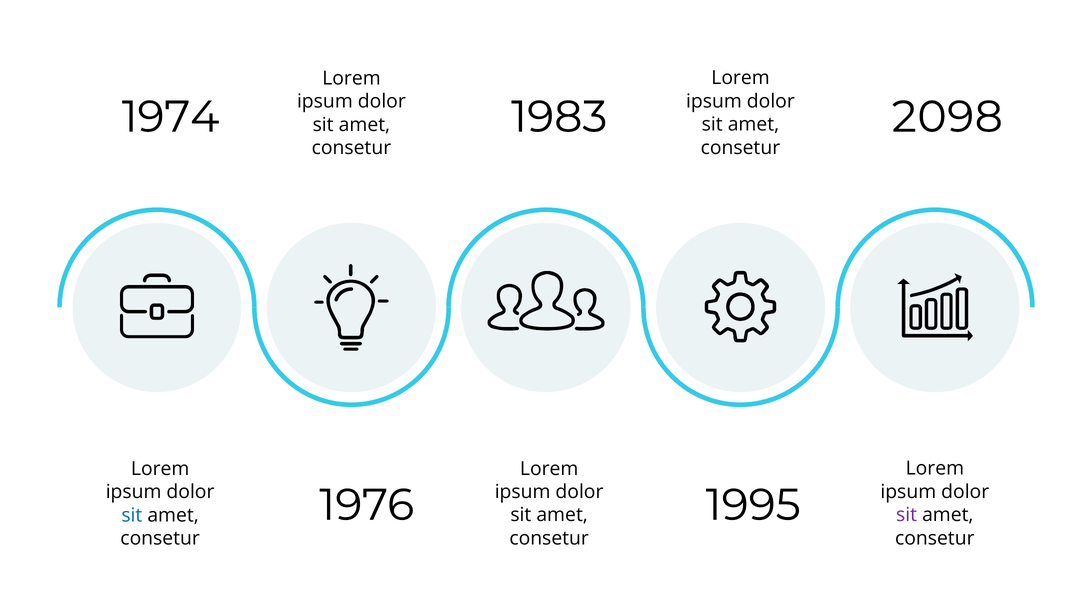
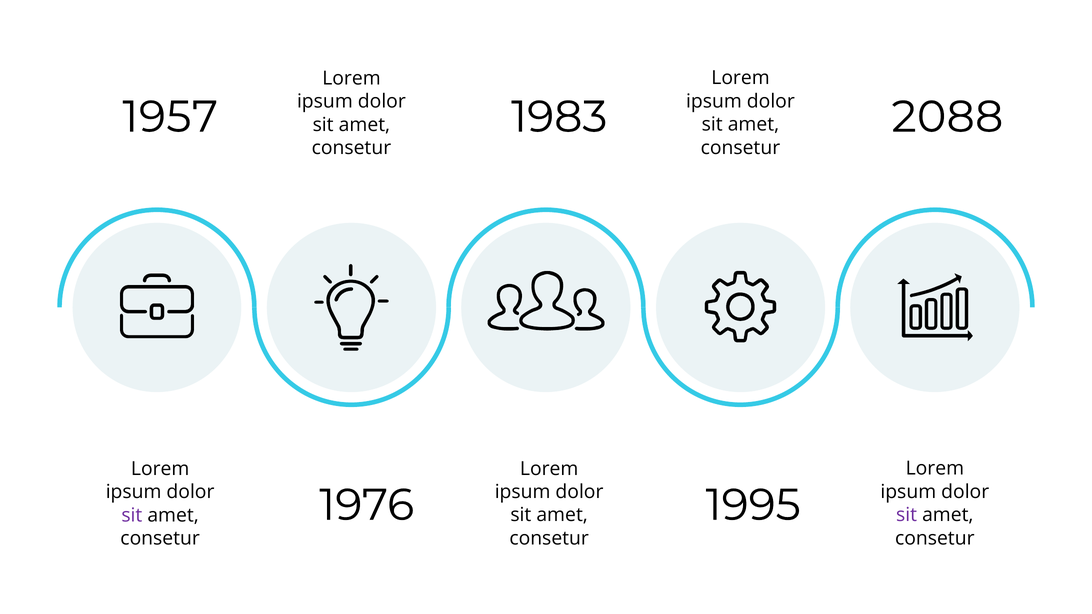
1974: 1974 -> 1957 (170, 117)
2098: 2098 -> 2088 (947, 117)
sit colour: blue -> purple (132, 515)
